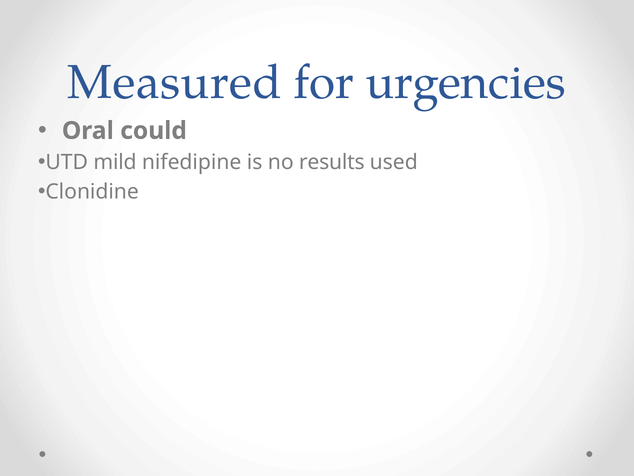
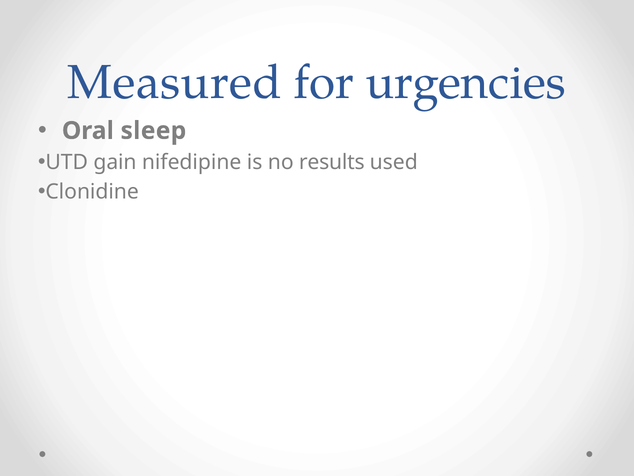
could: could -> sleep (153, 131)
mild: mild -> gain (115, 162)
